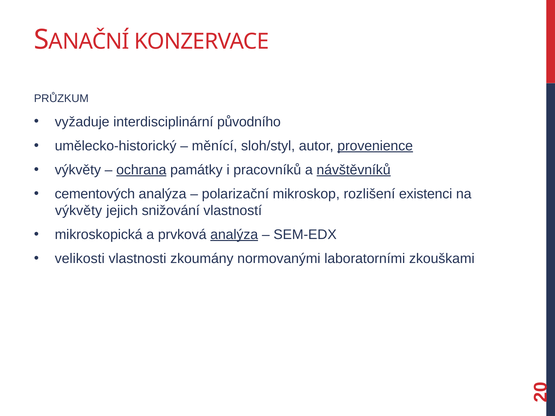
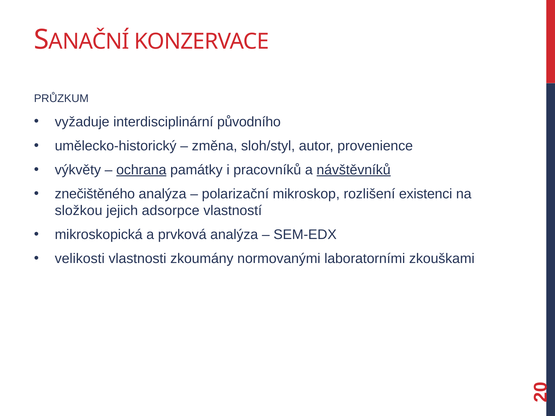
měnící: měnící -> změna (215, 146)
provenience underline: present -> none (375, 146)
cementových: cementových -> znečištěného (95, 194)
výkvěty: výkvěty -> složkou (79, 211)
snižování: snižování -> adsorpce (171, 211)
analýza underline: present -> none (234, 235)
